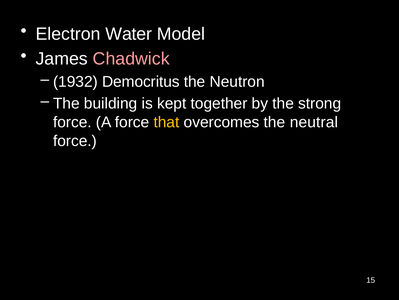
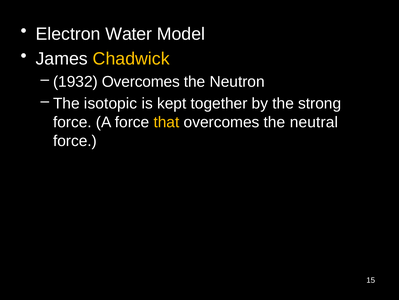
Chadwick colour: pink -> yellow (131, 59)
Democritus: Democritus -> Overcomes (141, 82)
building: building -> isotopic (111, 103)
